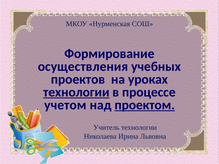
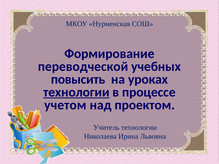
осуществления: осуществления -> переводческой (83, 67)
проектов: проектов -> повысить (78, 80)
проектом underline: present -> none (145, 105)
